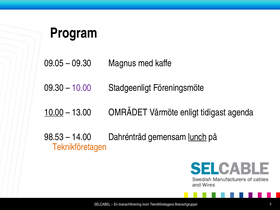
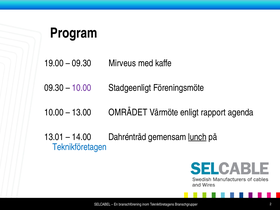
09.05: 09.05 -> 19.00 (54, 63)
Magnus: Magnus -> Mirveus (122, 63)
10.00 underline: present -> none (54, 112)
tidigast: tidigast -> rapport (213, 112)
98.53: 98.53 -> 13.01 (54, 137)
Teknikföretagen colour: orange -> blue (80, 147)
